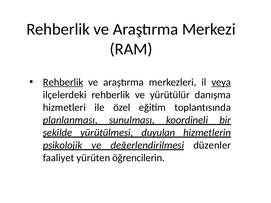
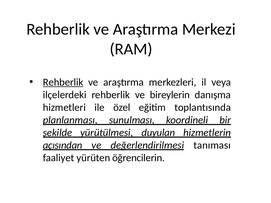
veya underline: present -> none (221, 82)
yürütülür: yürütülür -> bireylerin (170, 95)
psikolojik: psikolojik -> açısından (63, 145)
düzenler: düzenler -> tanıması (212, 145)
